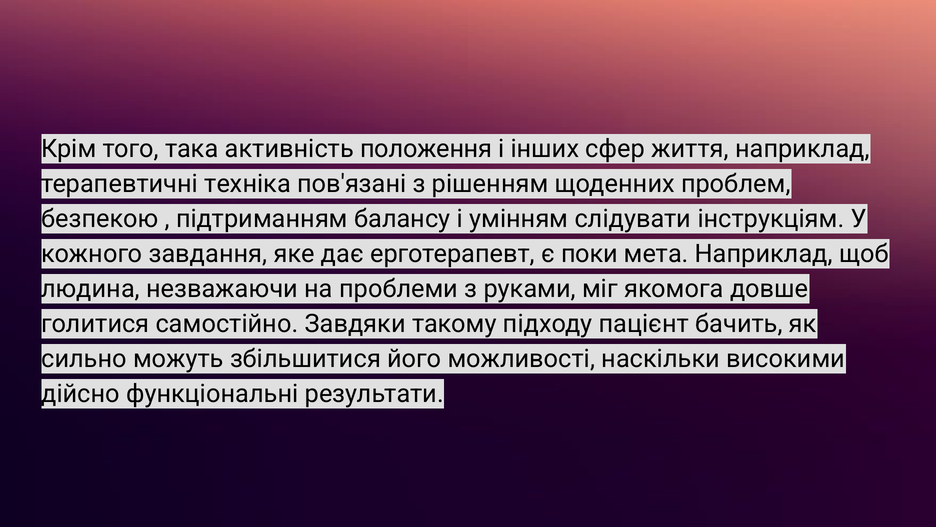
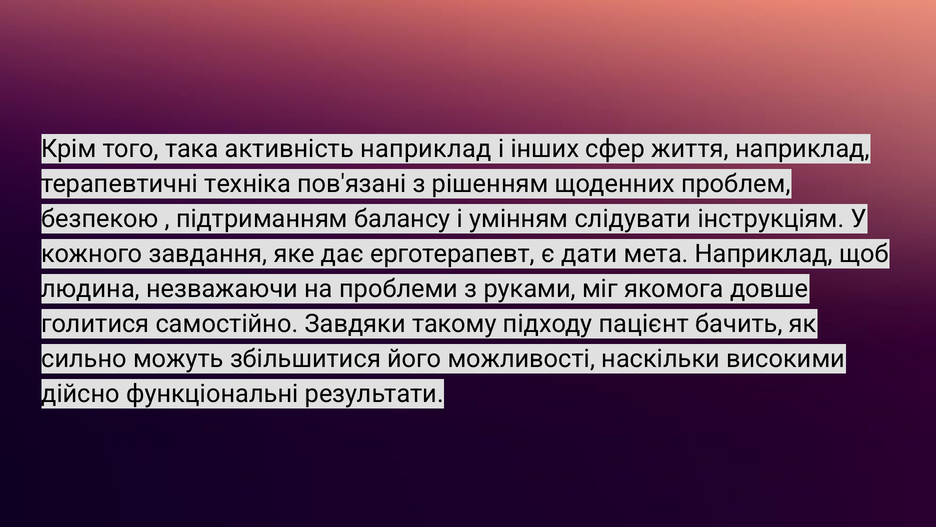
активність положення: положення -> наприклад (426, 149)
поки: поки -> дати (589, 254)
